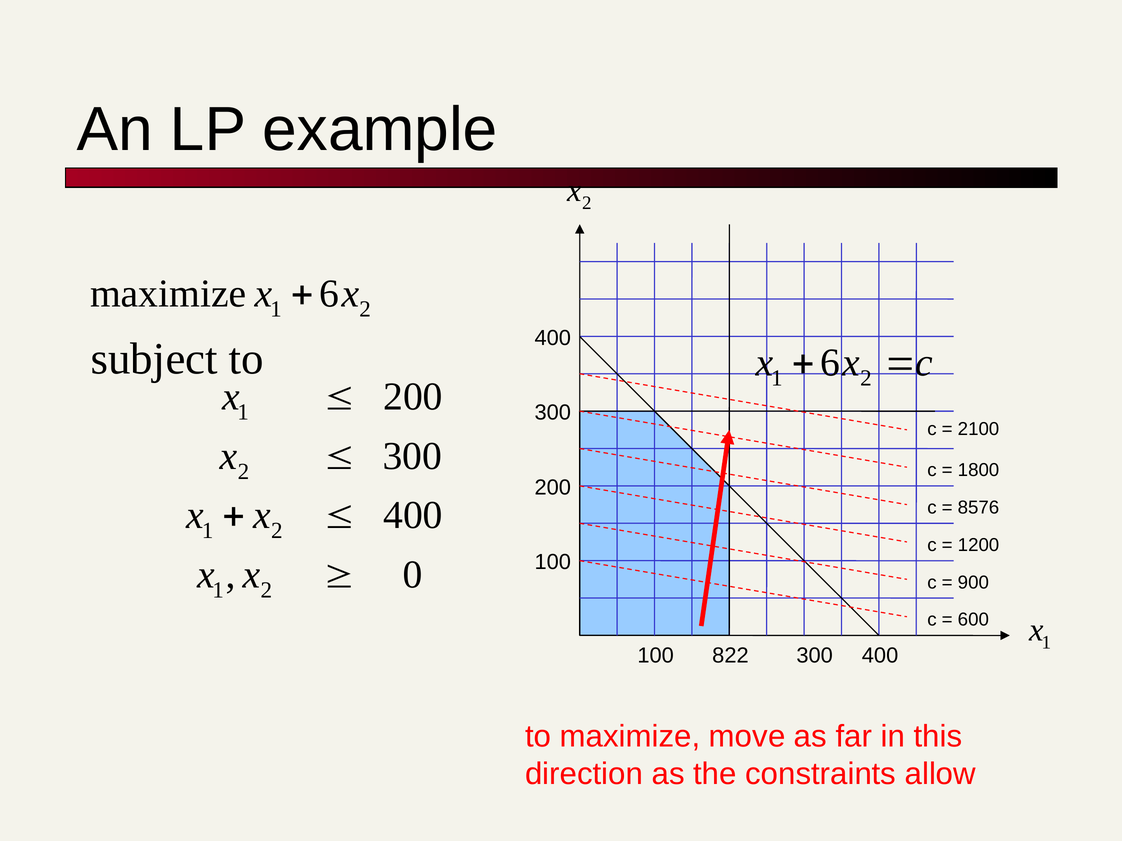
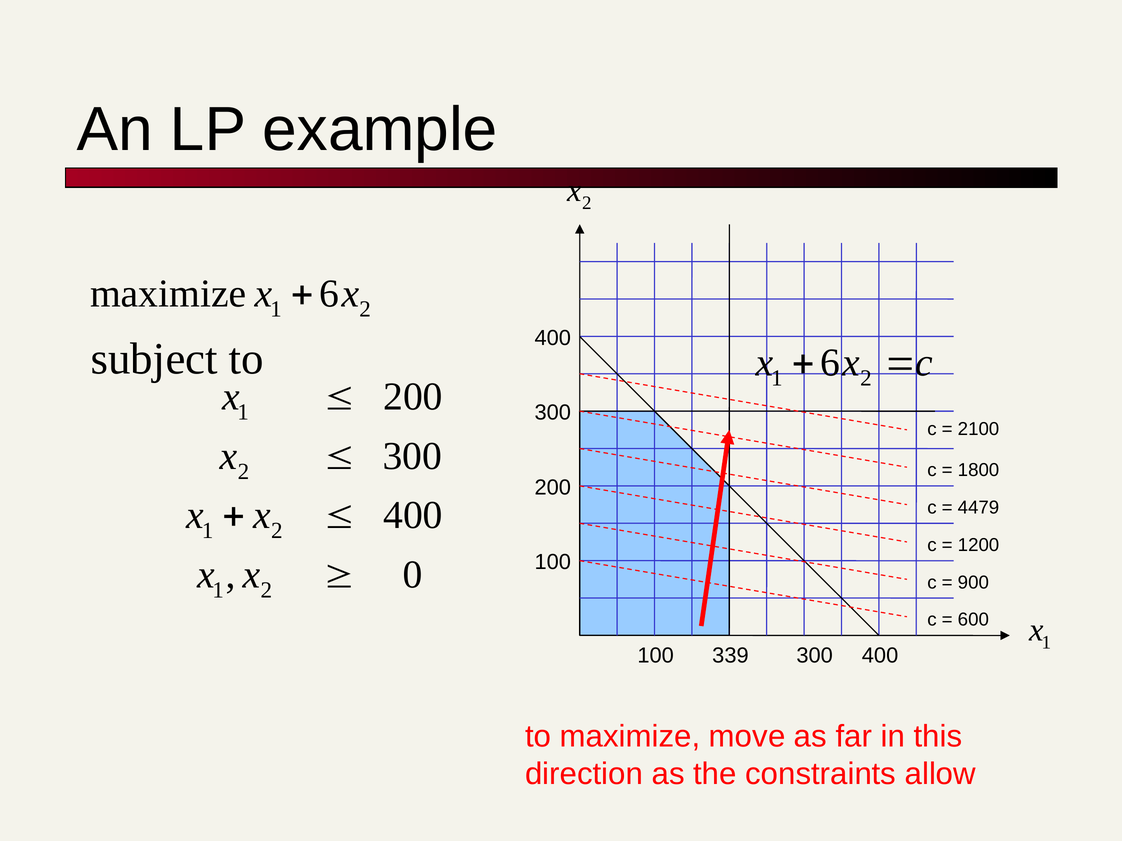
8576: 8576 -> 4479 (978, 508)
822: 822 -> 339 (730, 656)
